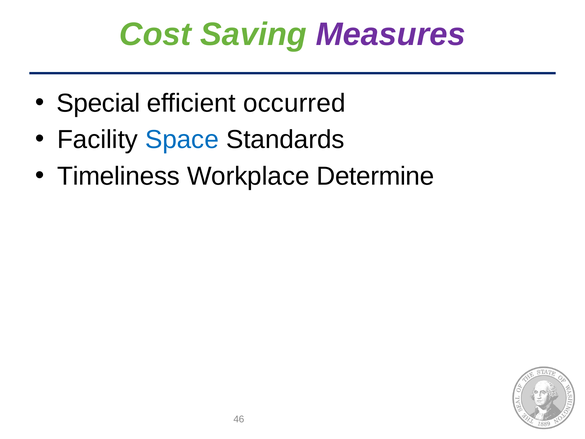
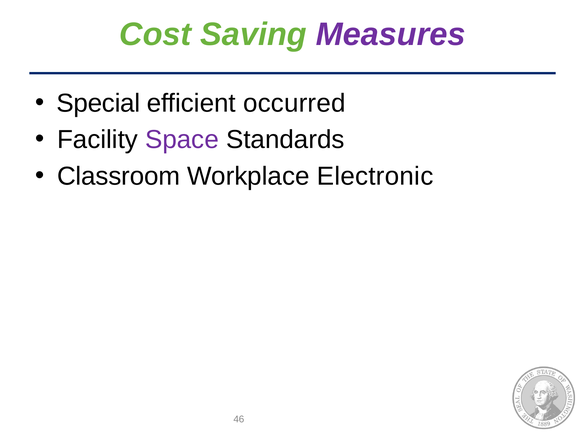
Space colour: blue -> purple (182, 140)
Timeliness: Timeliness -> Classroom (119, 176)
Determine: Determine -> Electronic (375, 176)
